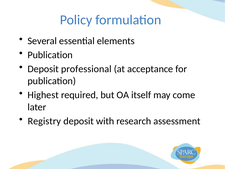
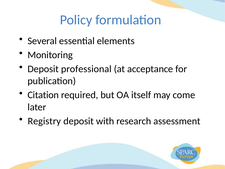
Publication: Publication -> Monitoring (50, 55)
Highest: Highest -> Citation (43, 95)
